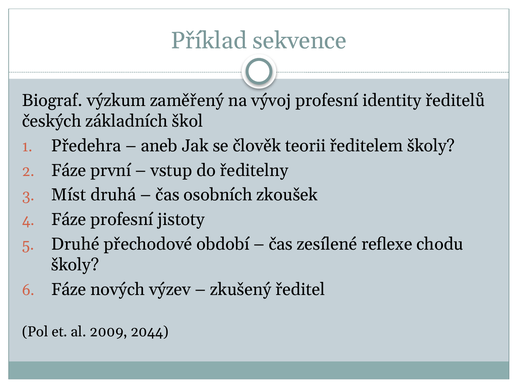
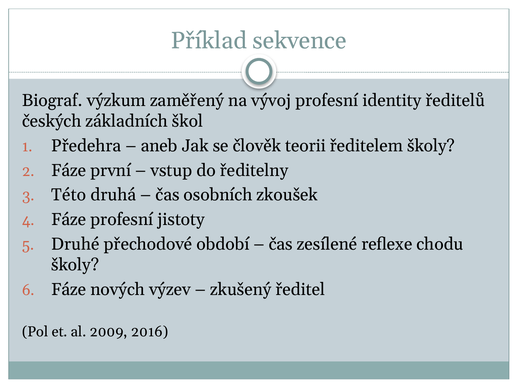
Míst: Míst -> Této (69, 195)
2044: 2044 -> 2016 (150, 332)
